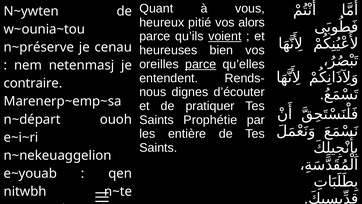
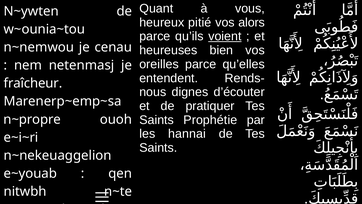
n~préserve: n~préserve -> n~nemwou (39, 47)
parce underline: present -> none (201, 64)
contraire: contraire -> fraîcheur (33, 83)
n~départ: n~départ -> n~propre (32, 119)
entière: entière -> hannai (187, 134)
